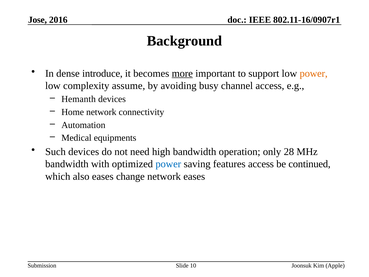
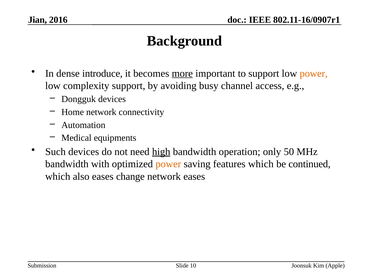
Jose: Jose -> Jian (37, 20)
complexity assume: assume -> support (129, 86)
Hemanth: Hemanth -> Dongguk (79, 99)
high underline: none -> present (161, 152)
28: 28 -> 50 (289, 152)
power colour: blue -> orange (168, 164)
features access: access -> which (261, 164)
